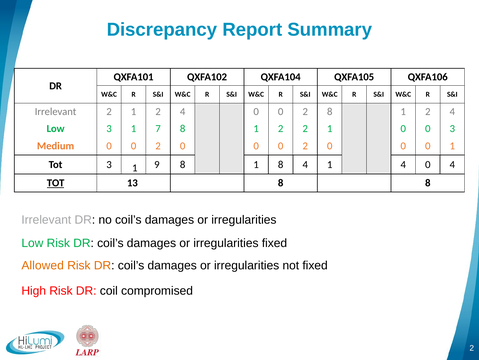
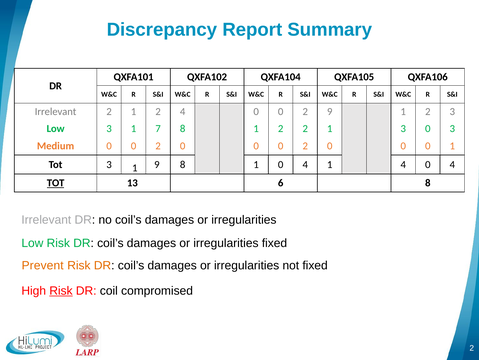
2 8: 8 -> 9 (330, 112)
4: 4 -> 3 (452, 112)
1 0: 0 -> 3 (403, 128)
1 8: 8 -> 0 (281, 164)
13 8: 8 -> 6 (281, 183)
Allowed: Allowed -> Prevent (43, 265)
Risk underline: none -> present (61, 290)
